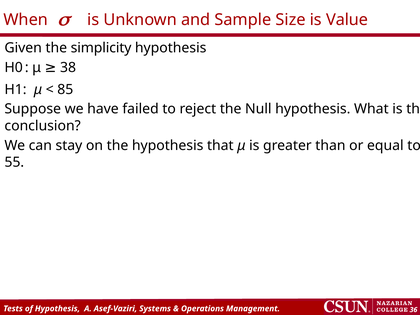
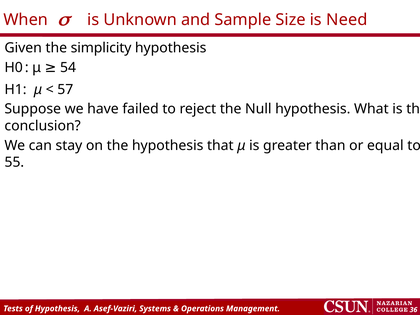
Value: Value -> Need (347, 20)
38: 38 -> 54 (68, 68)
85: 85 -> 57 (65, 89)
